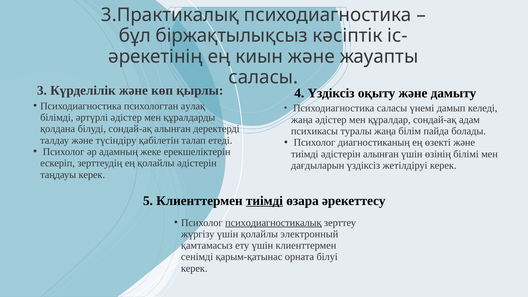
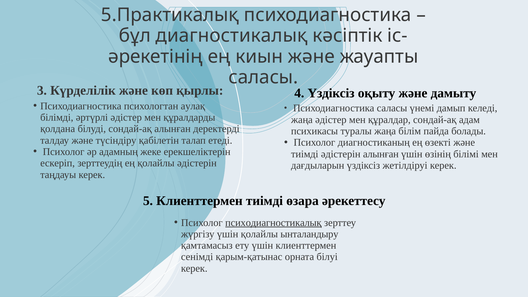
3.Практикалық: 3.Практикалық -> 5.Практикалық (170, 15)
біржақтылықсыз: біржақтылықсыз -> диагностикалық (232, 36)
тиімді underline: present -> none (264, 201)
электронный: электронный -> ынталандыру (309, 234)
